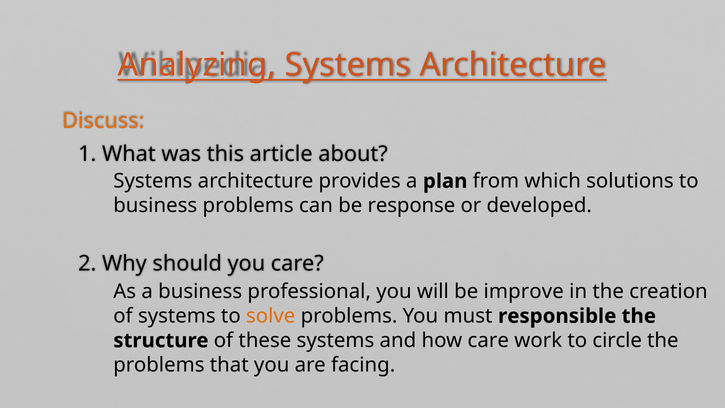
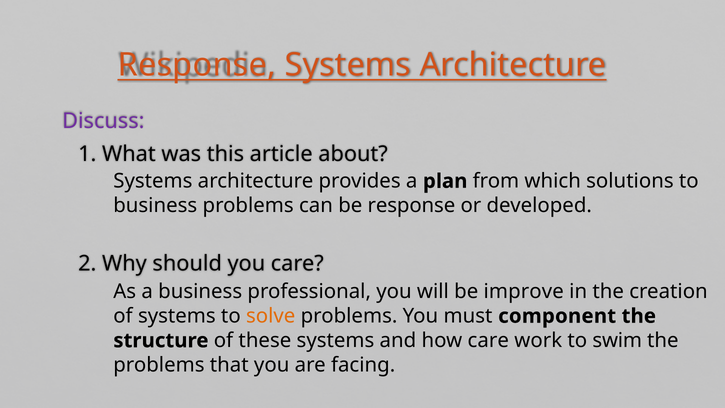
Analyzing: Analyzing -> Response (197, 65)
Discuss colour: orange -> purple (103, 121)
responsible: responsible -> component (557, 316)
circle: circle -> swim (617, 340)
